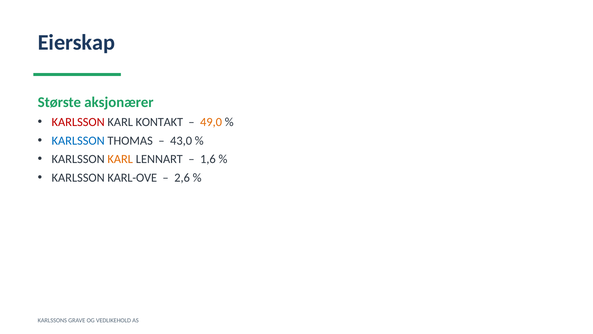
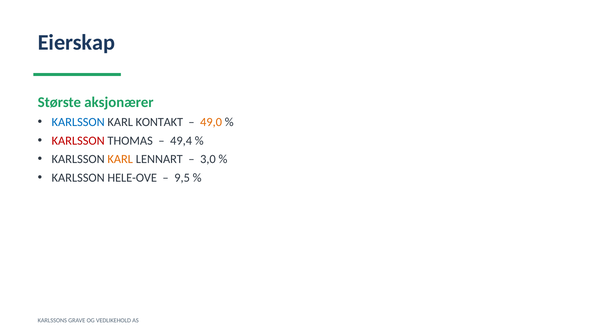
KARLSSON colour: red -> blue (78, 122)
KARLSSON colour: blue -> red (78, 140)
43,0: 43,0 -> 49,4 (181, 140)
1,6: 1,6 -> 3,0 (208, 159)
KARL-OVE: KARL-OVE -> HELE-OVE (132, 178)
2,6: 2,6 -> 9,5 (182, 178)
